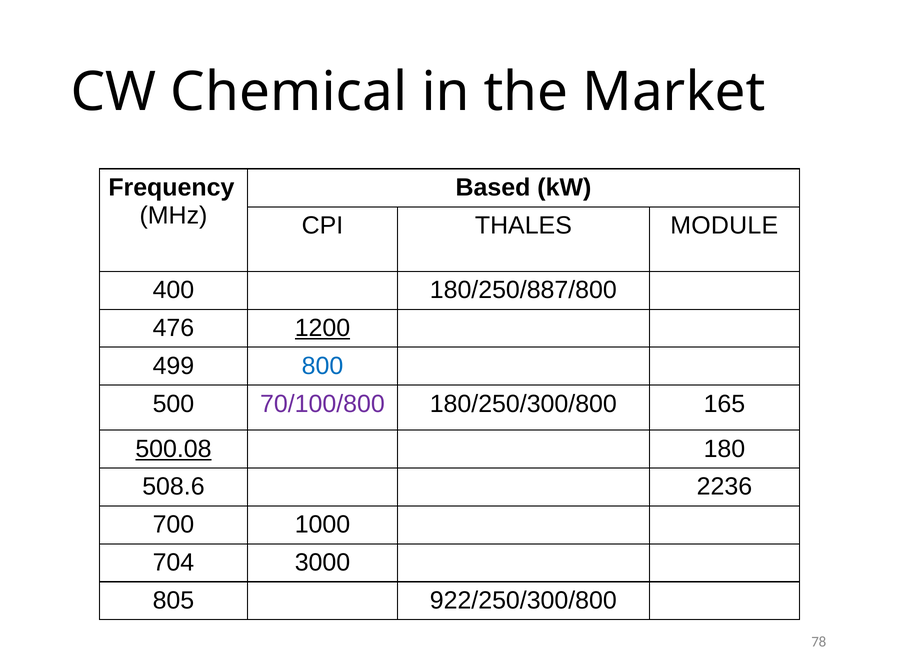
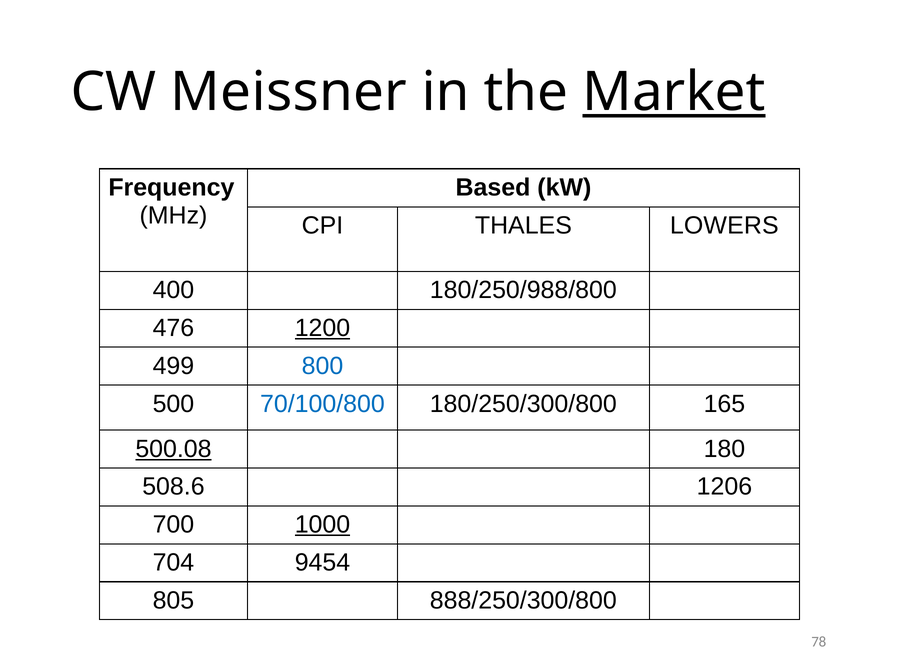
Chemical: Chemical -> Meissner (289, 92)
Market underline: none -> present (674, 92)
MODULE: MODULE -> LOWERS (724, 226)
180/250/887/800: 180/250/887/800 -> 180/250/988/800 (523, 291)
70/100/800 colour: purple -> blue (322, 404)
2236: 2236 -> 1206 (724, 487)
1000 underline: none -> present (322, 525)
3000: 3000 -> 9454 (322, 563)
922/250/300/800: 922/250/300/800 -> 888/250/300/800 (523, 601)
